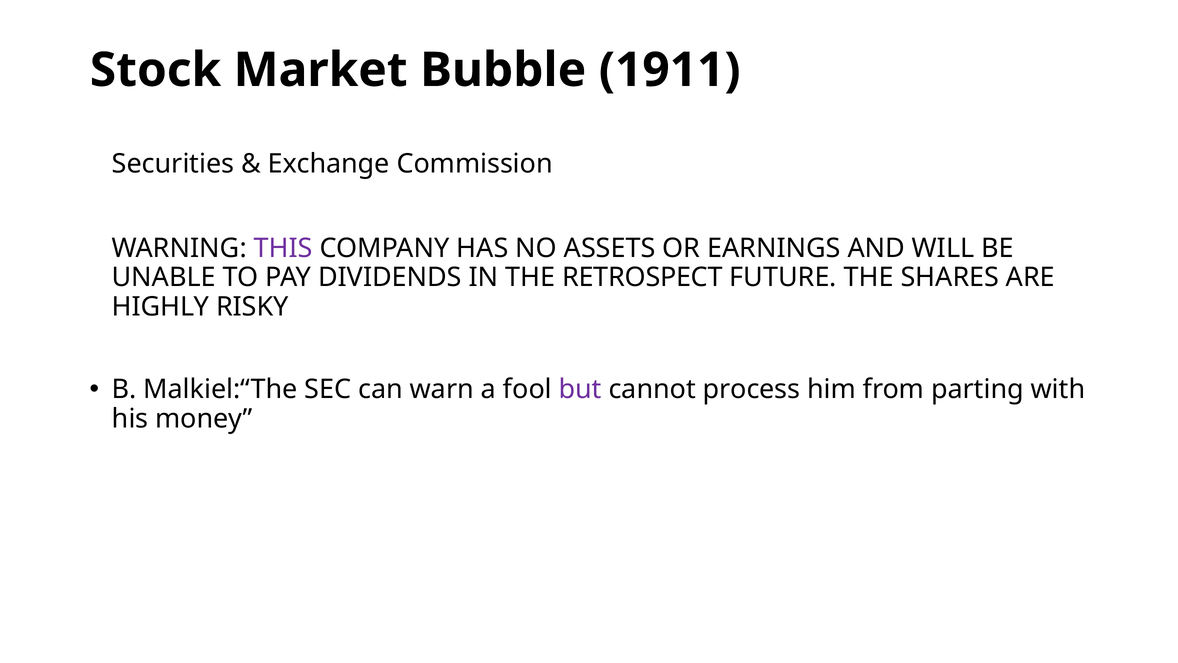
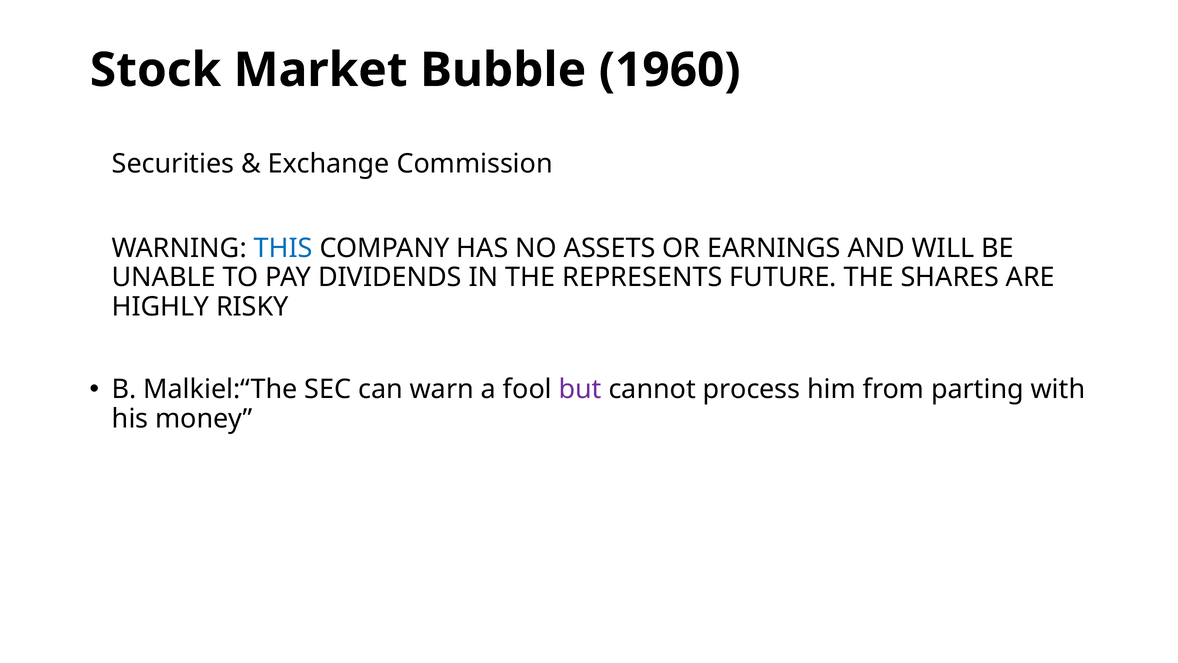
1911: 1911 -> 1960 (670, 70)
THIS colour: purple -> blue (283, 248)
RETROSPECT: RETROSPECT -> REPRESENTS (642, 277)
